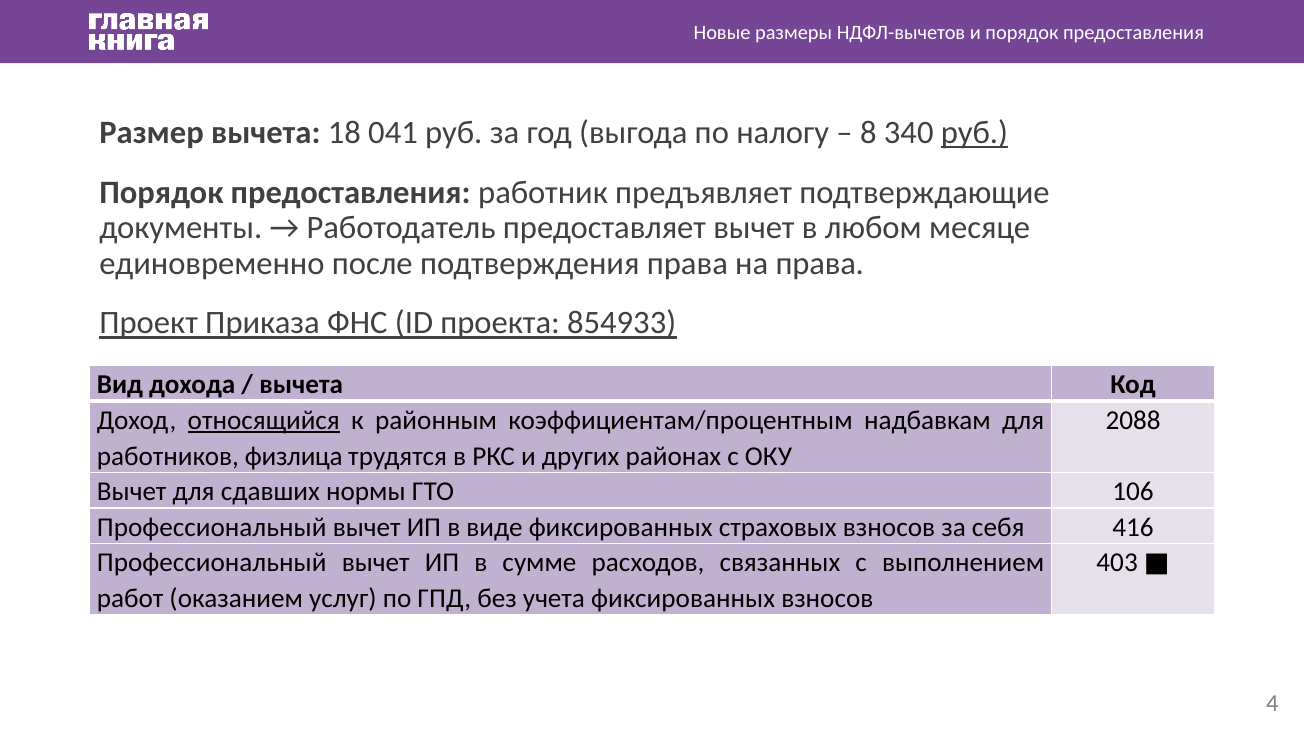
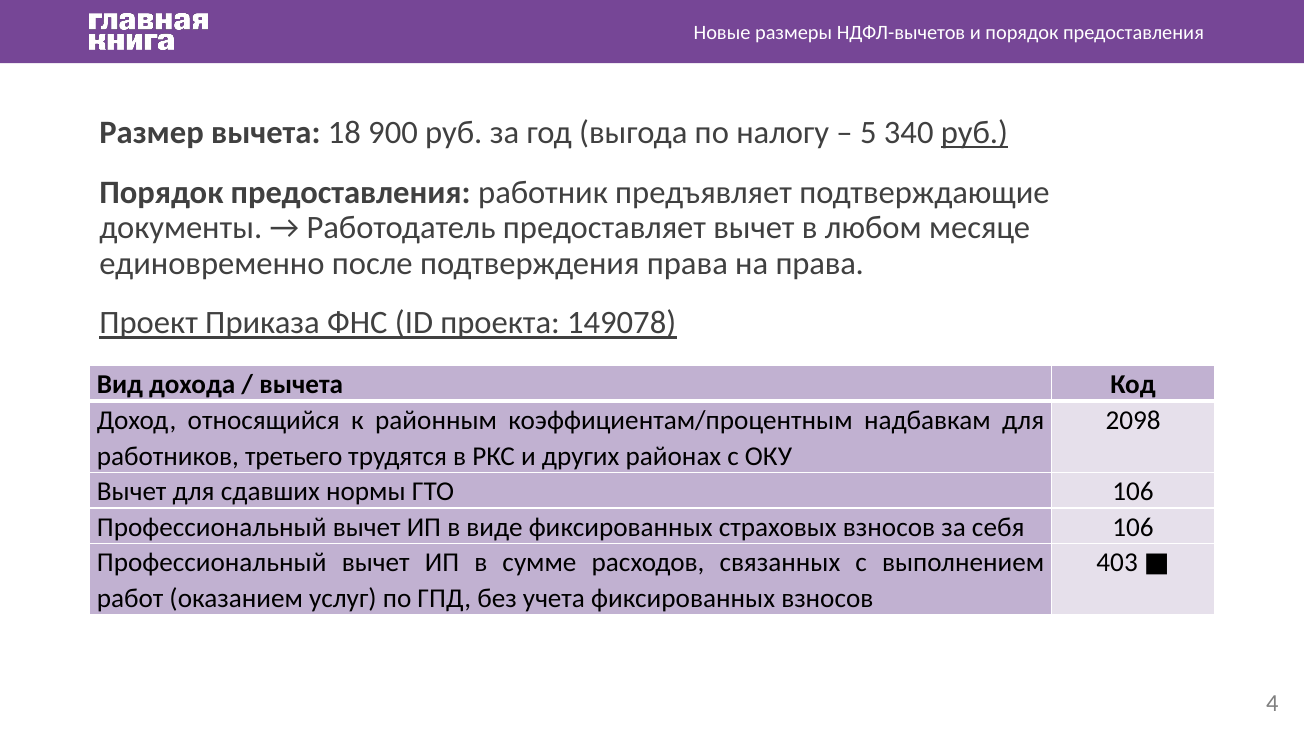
041: 041 -> 900 (393, 133)
8: 8 -> 5 (868, 133)
854933: 854933 -> 149078 (622, 323)
относящийся underline: present -> none (264, 420)
2088: 2088 -> 2098 (1133, 420)
физлица: физлица -> третьего (294, 456)
себя 416: 416 -> 106 (1133, 527)
